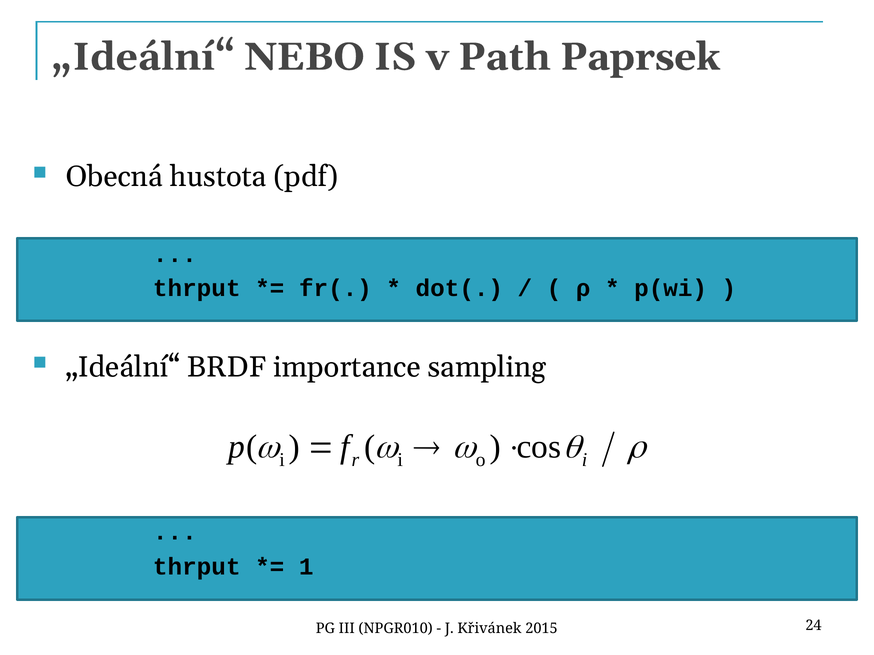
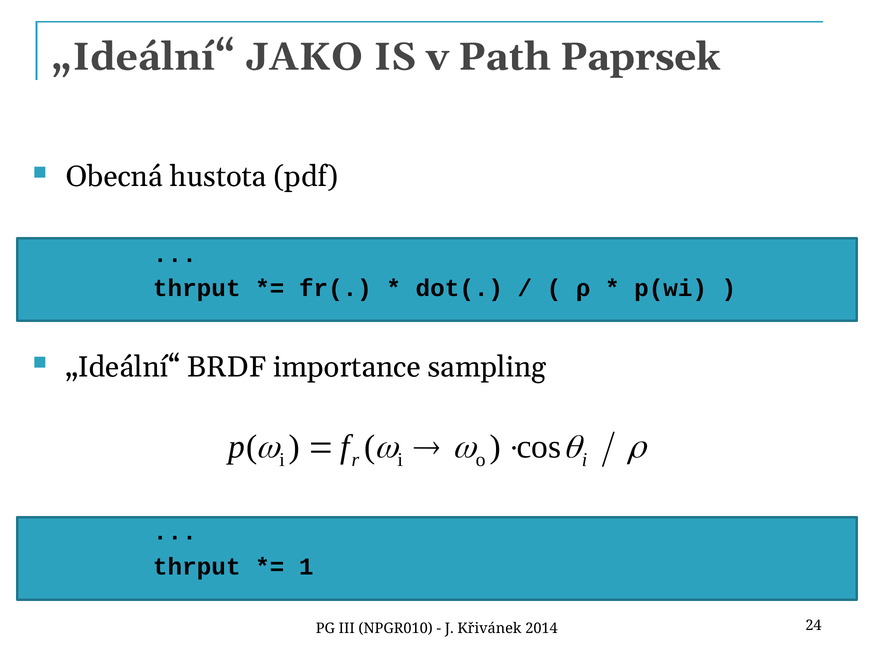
NEBO: NEBO -> JAKO (304, 57)
2015: 2015 -> 2014 (542, 629)
